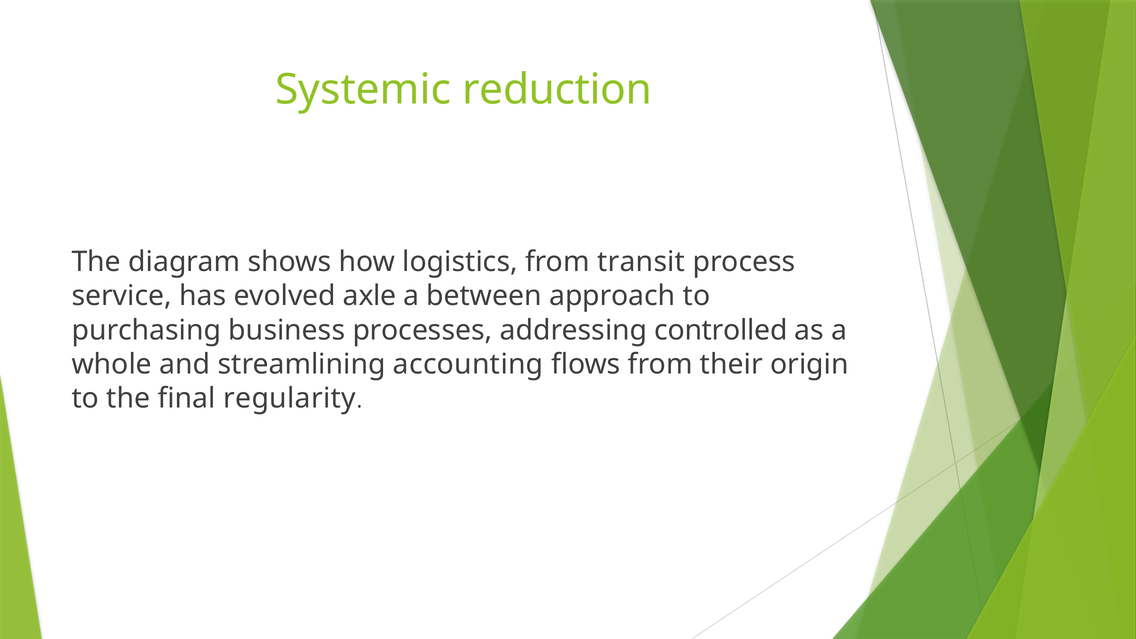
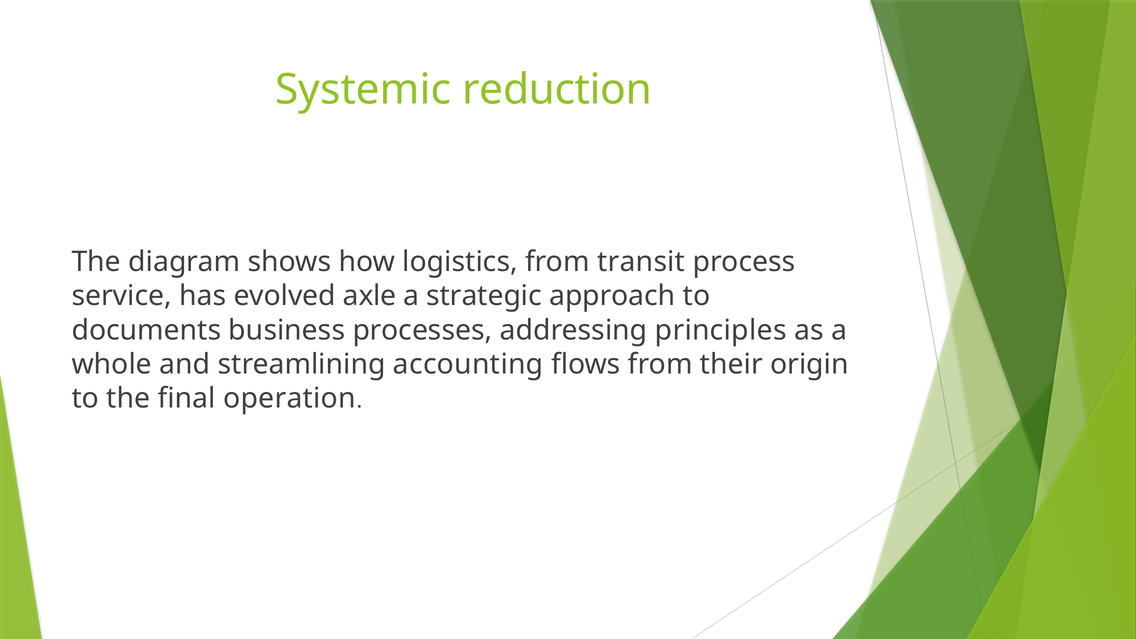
between: between -> strategic (484, 296)
purchasing: purchasing -> documents (146, 330)
controlled: controlled -> principles (721, 330)
regularity: regularity -> operation (290, 398)
